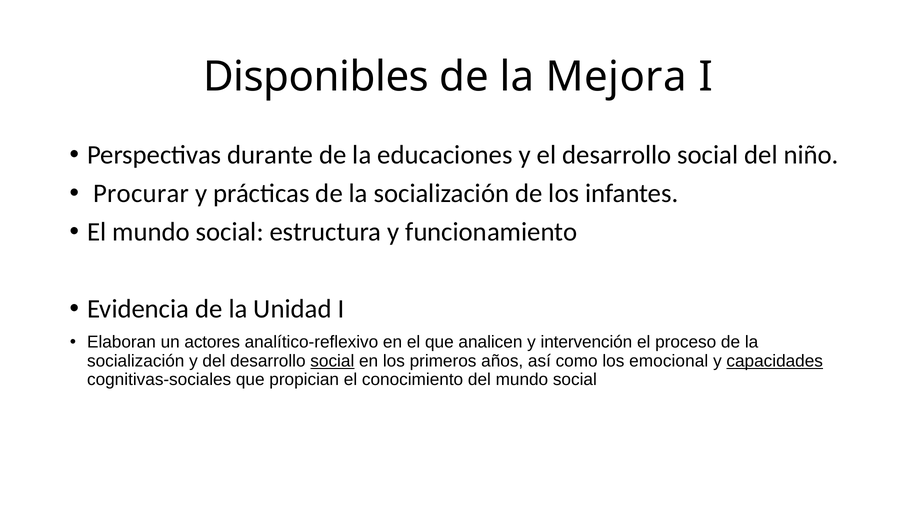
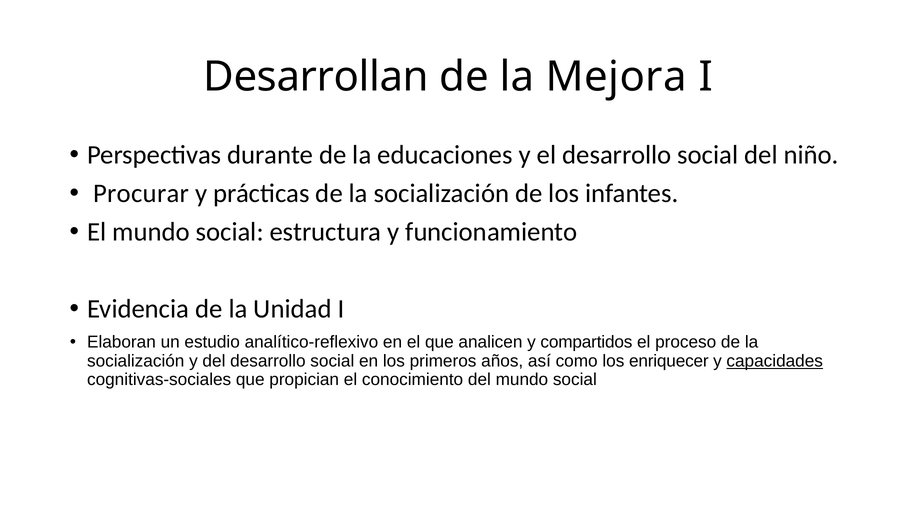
Disponibles: Disponibles -> Desarrollan (316, 77)
actores: actores -> estudio (212, 342)
intervención: intervención -> compartidos (586, 342)
social underline: present -> none (332, 361)
emocional: emocional -> enriquecer (669, 361)
